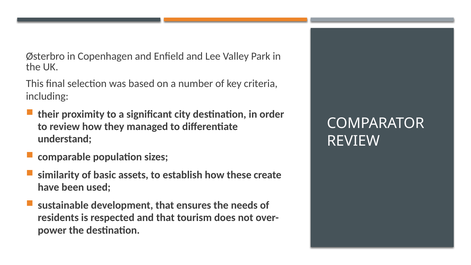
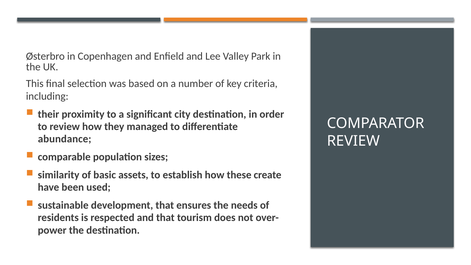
understand: understand -> abundance (65, 139)
